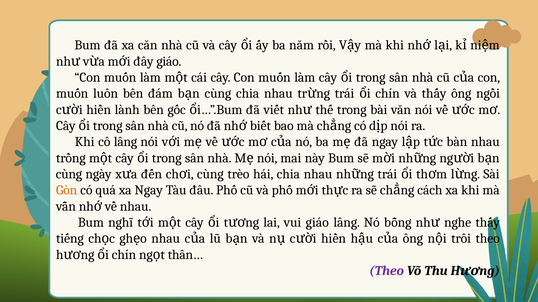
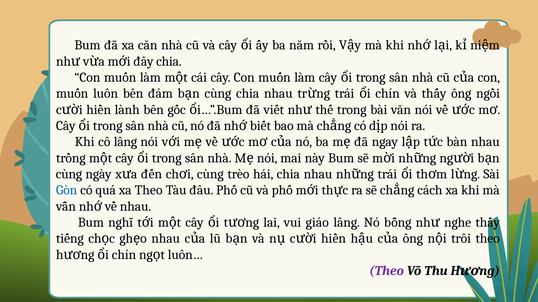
đây giáo: giáo -> chia (169, 61)
Gòn colour: orange -> blue (67, 191)
xa Ngay: Ngay -> Theo (149, 191)
thân…: thân… -> luôn… (185, 255)
